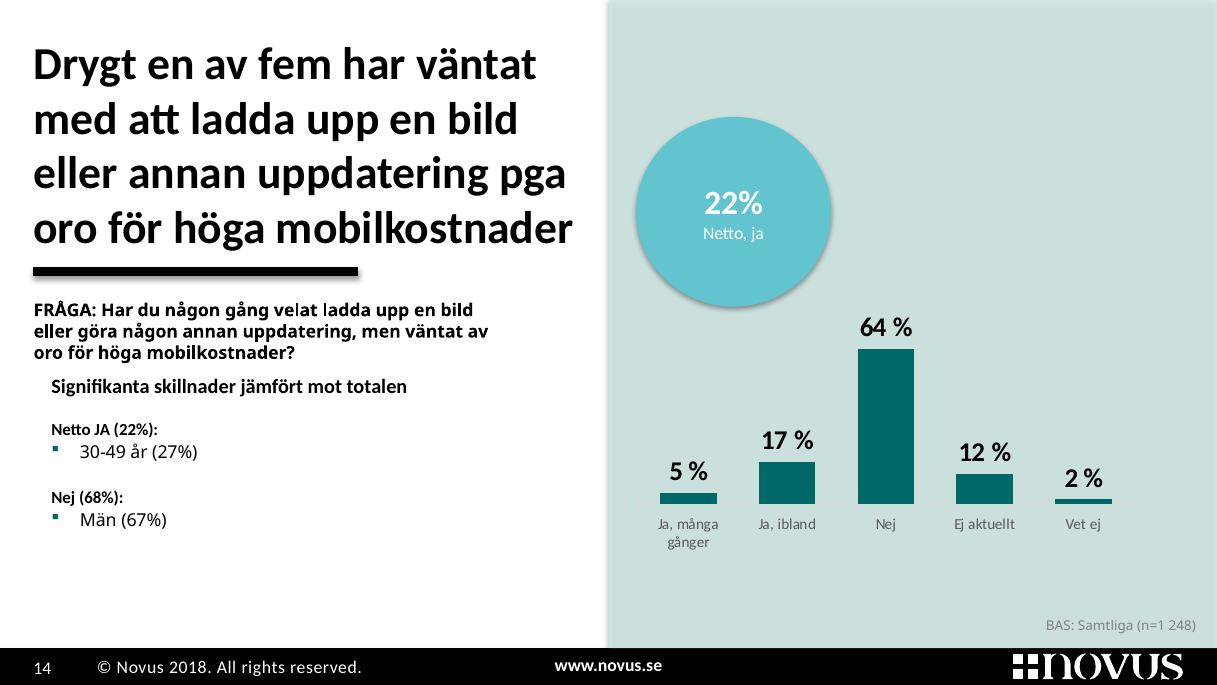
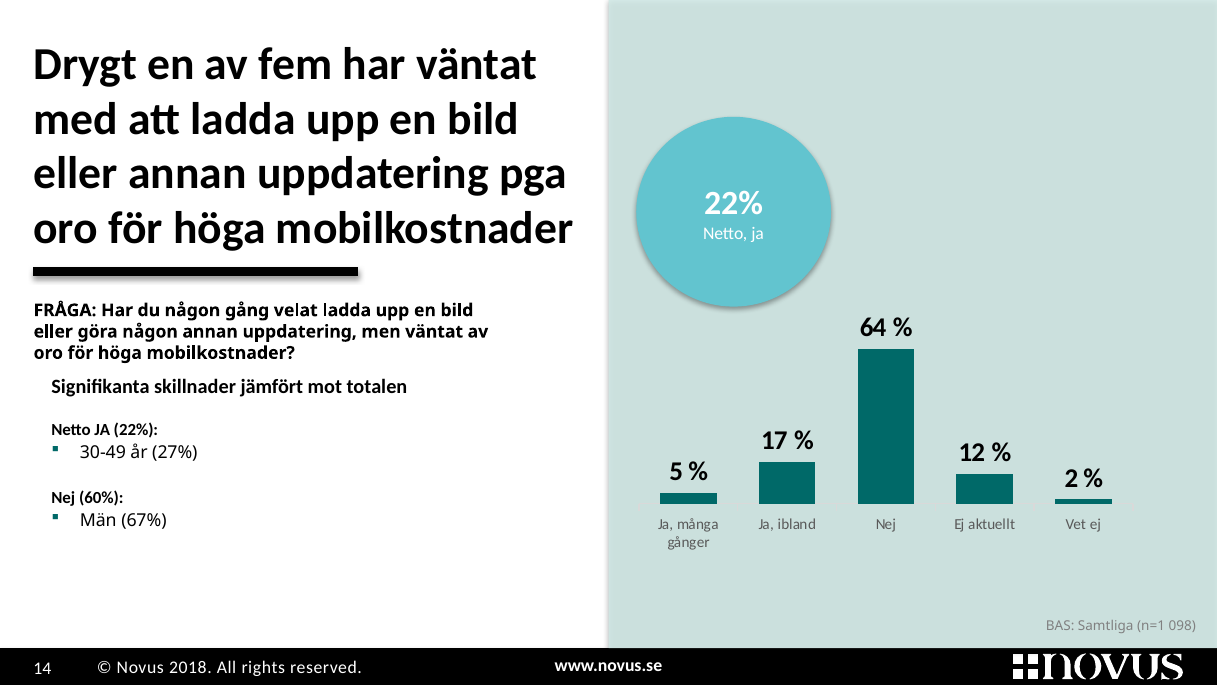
68%: 68% -> 60% (101, 498)
248: 248 -> 098 (1182, 626)
